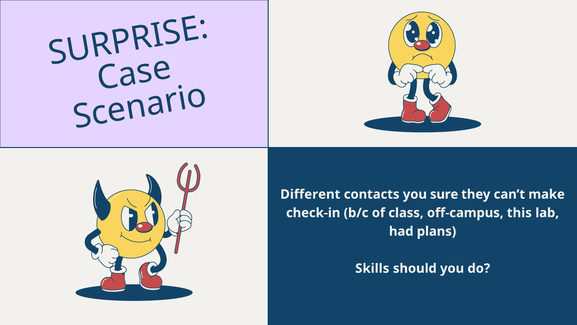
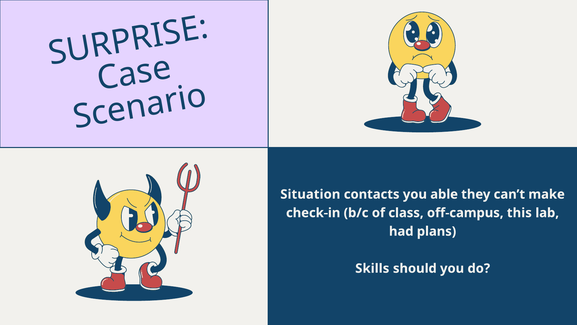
Different: Different -> Situation (310, 194)
sure: sure -> able (444, 194)
